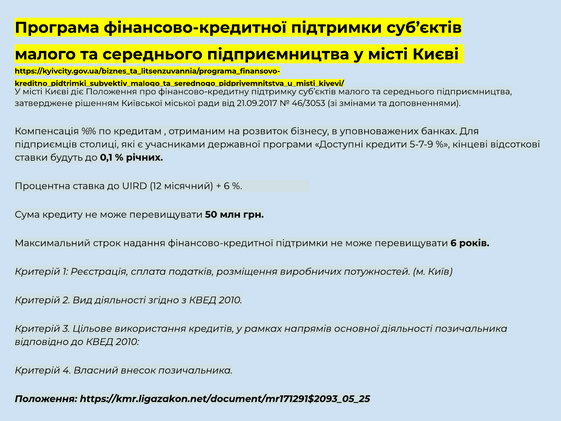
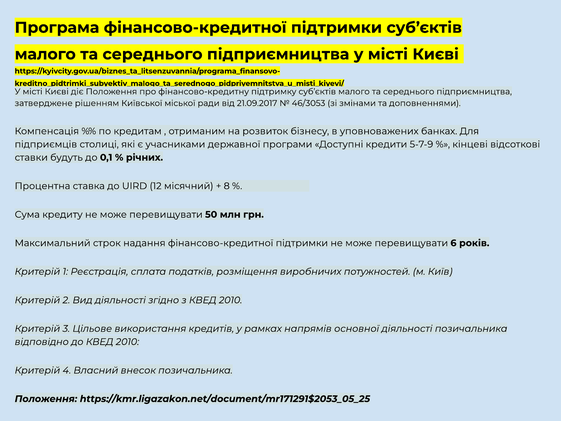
6: 6 -> 8 (227, 186)
https://kmr.ligazakon.net/document/mr171291$2093_05_25: https://kmr.ligazakon.net/document/mr171291$2093_05_25 -> https://kmr.ligazakon.net/document/mr171291$2053_05_25 (225, 399)
